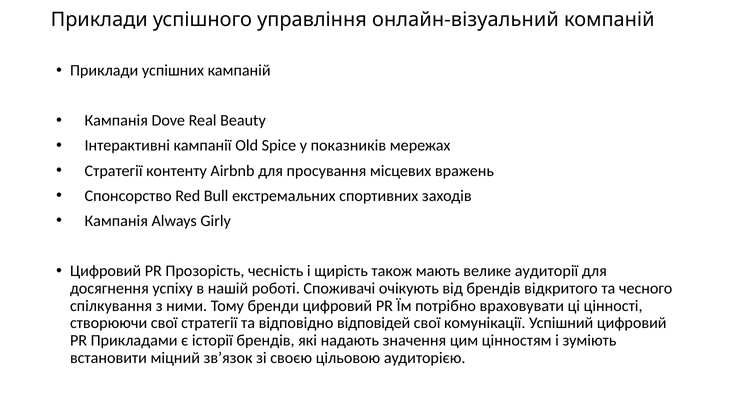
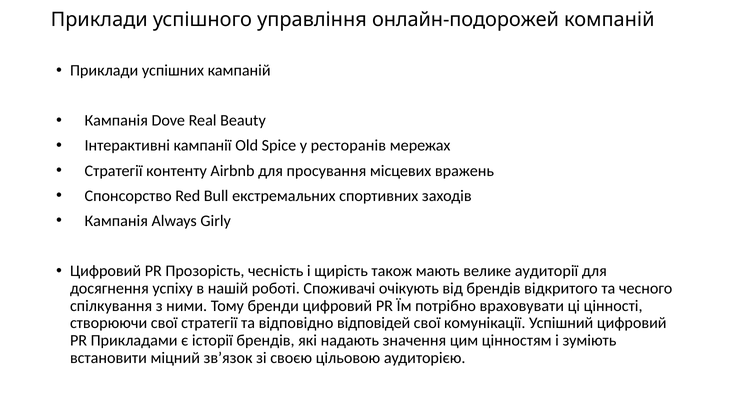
онлайн-візуальний: онлайн-візуальний -> онлайн-подорожей (466, 20)
показників: показників -> ресторанів (348, 146)
